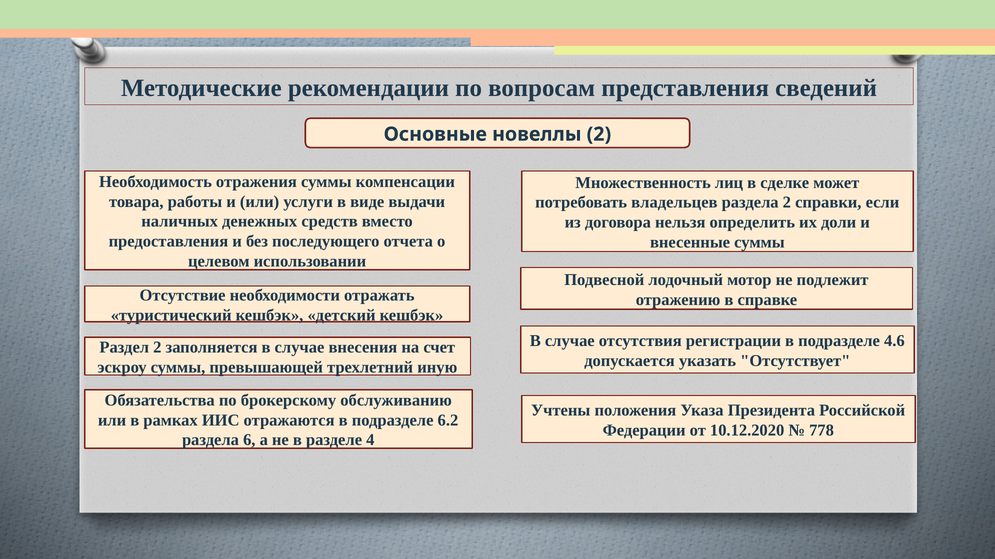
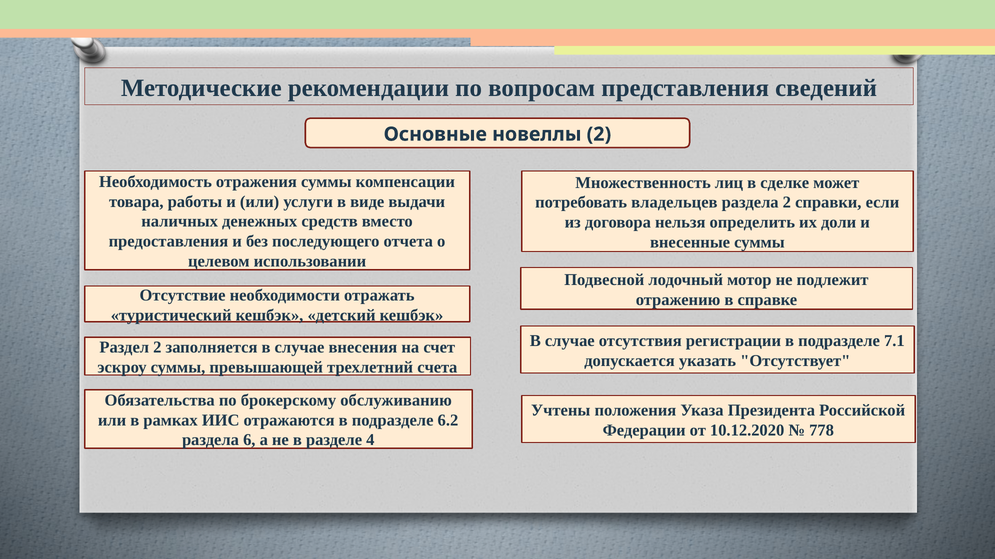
4.6: 4.6 -> 7.1 (894, 341)
иную: иную -> счета (437, 368)
